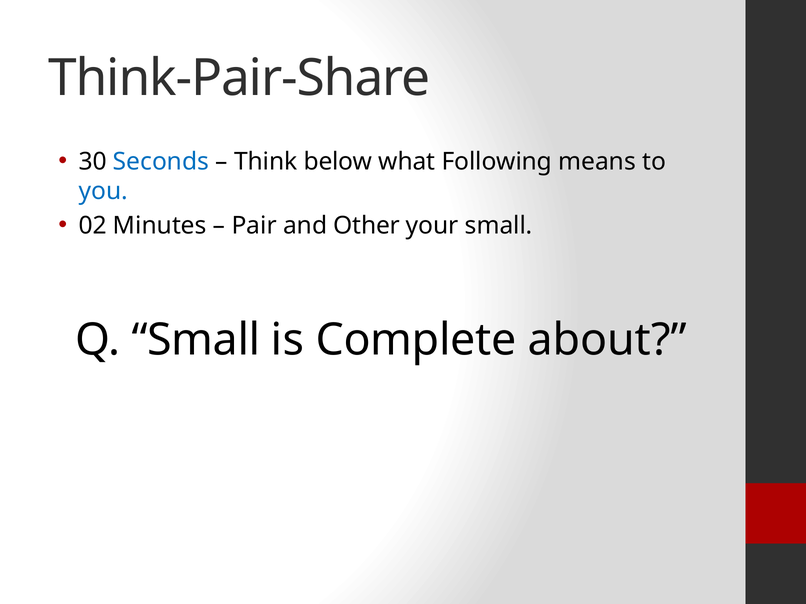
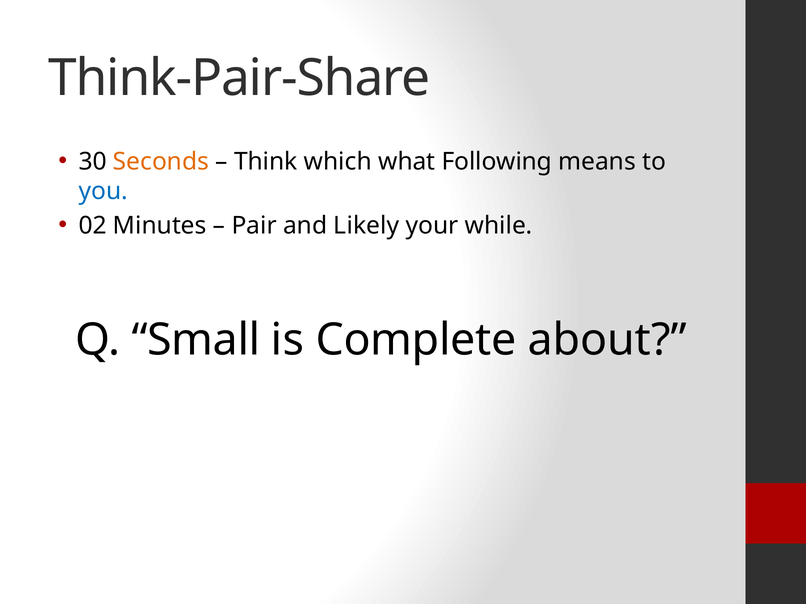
Seconds colour: blue -> orange (161, 162)
below: below -> which (338, 162)
Other: Other -> Likely (366, 226)
your small: small -> while (499, 226)
